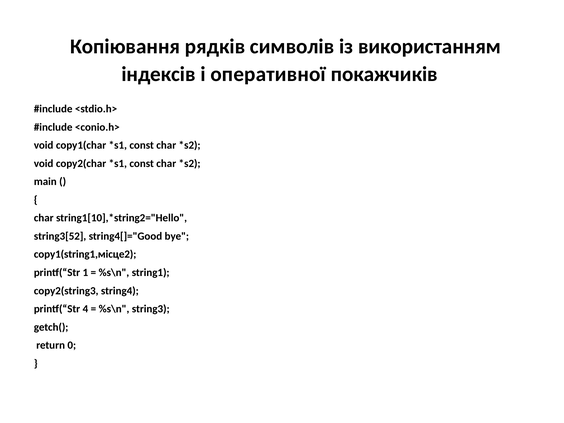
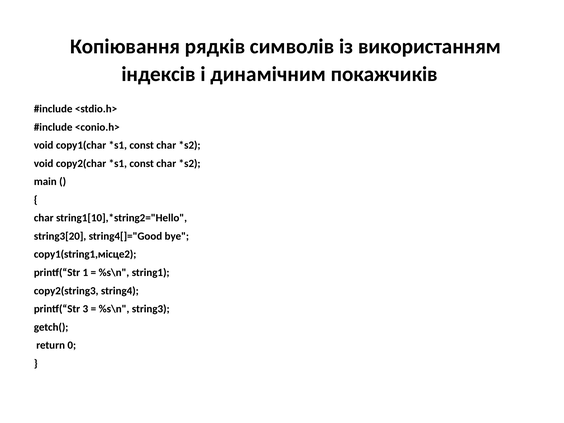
оперативної: оперативної -> динамічним (268, 74)
string3[52: string3[52 -> string3[20 (60, 236)
4: 4 -> 3 (85, 309)
